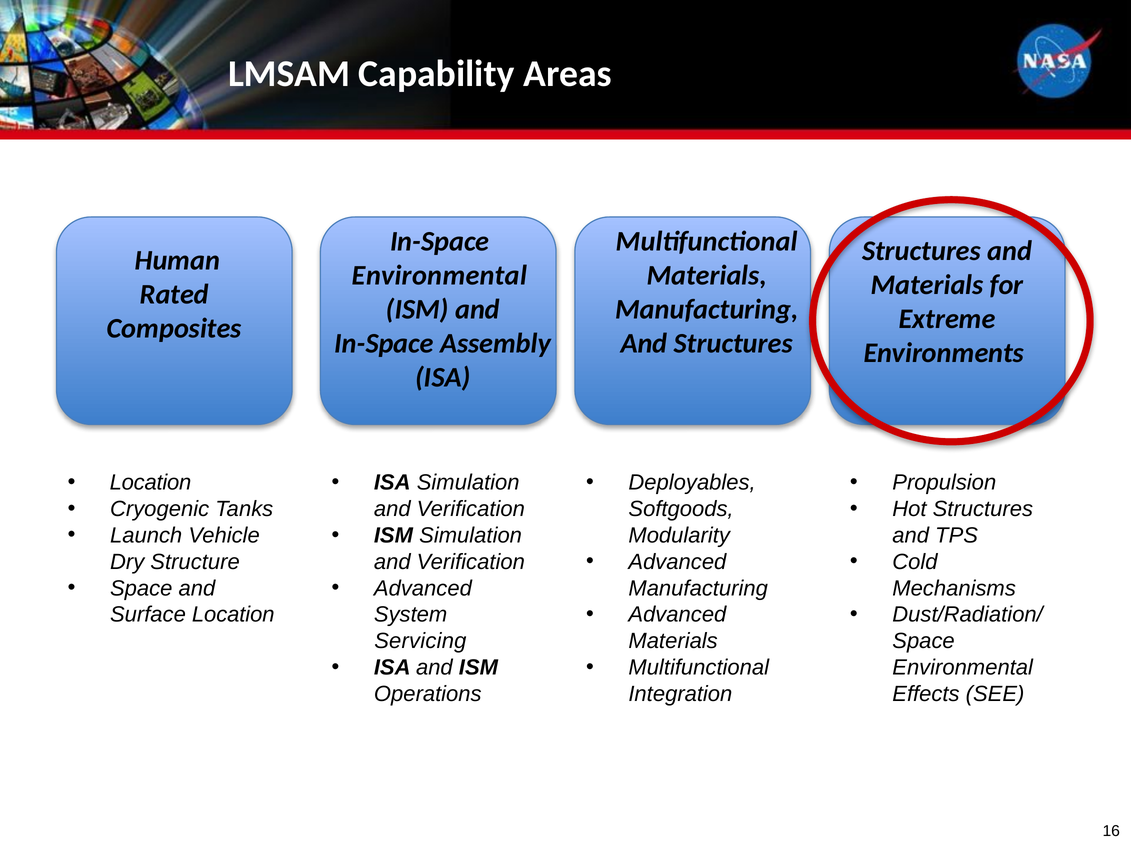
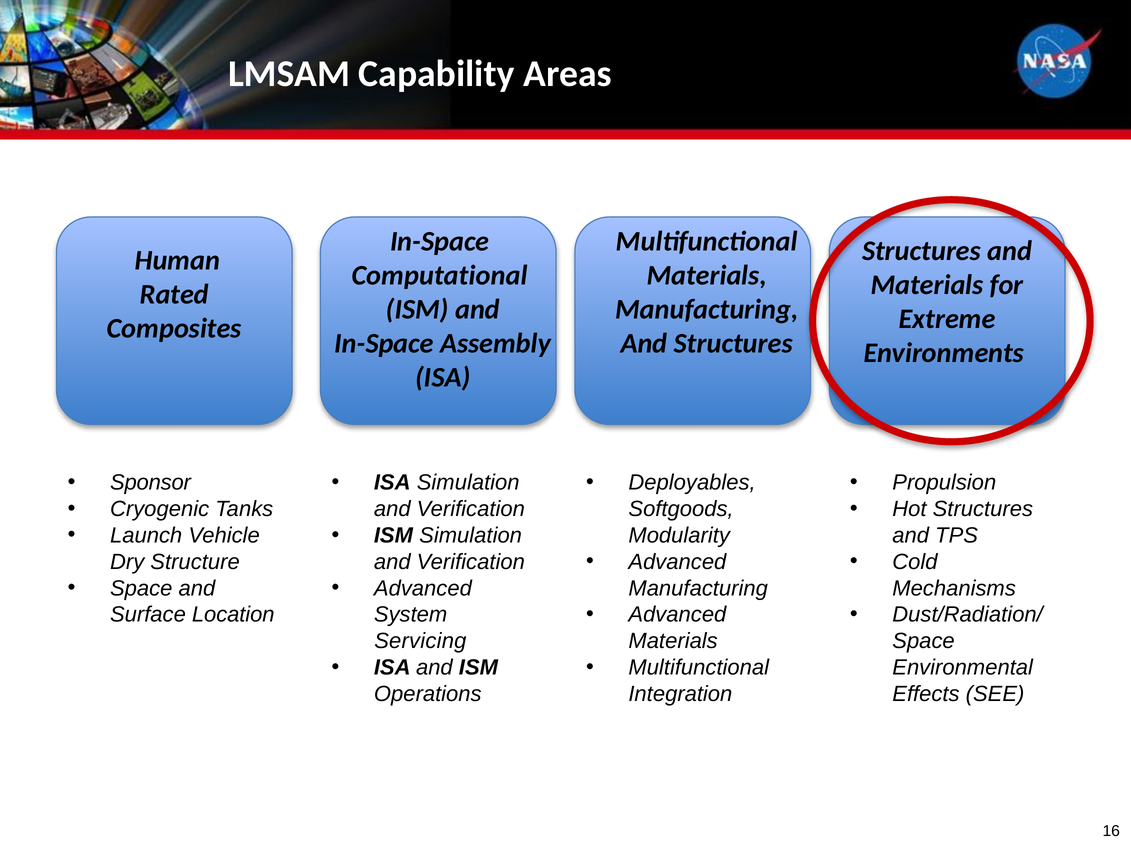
Environmental: Environmental -> Computational (440, 275)
Location: Location -> Sponsor (150, 482)
